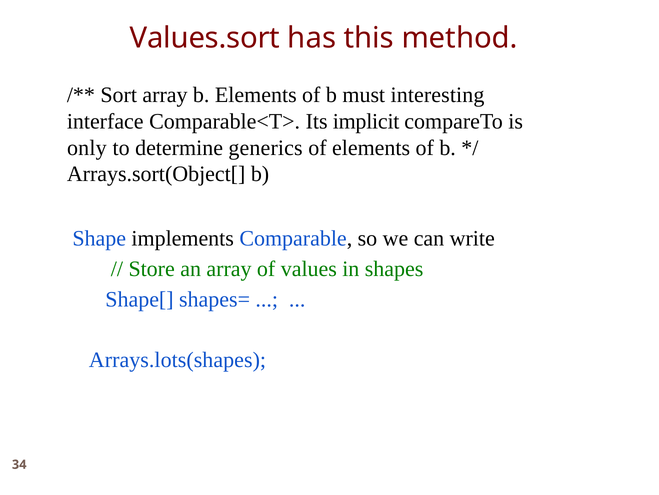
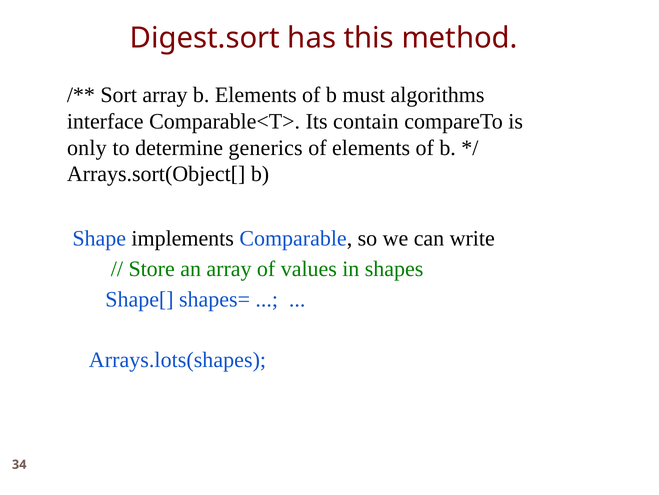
Values.sort: Values.sort -> Digest.sort (205, 38)
interesting: interesting -> algorithms (438, 95)
implicit: implicit -> contain (366, 121)
